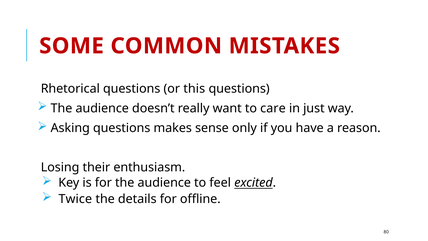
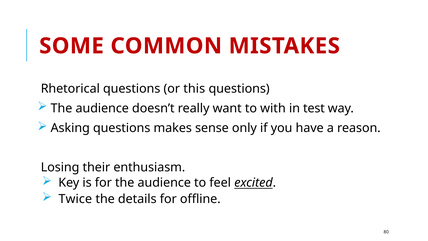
care: care -> with (273, 108)
just: just -> test (314, 108)
